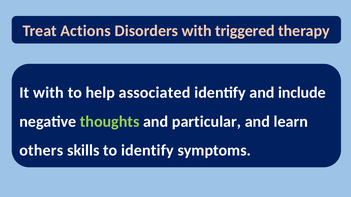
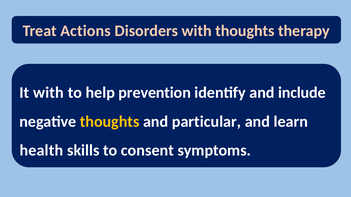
with triggered: triggered -> thoughts (245, 31)
associated: associated -> prevention (155, 93)
thoughts colour: light green -> yellow (110, 122)
others: others -> health (41, 151)
to identify: identify -> consent (147, 151)
